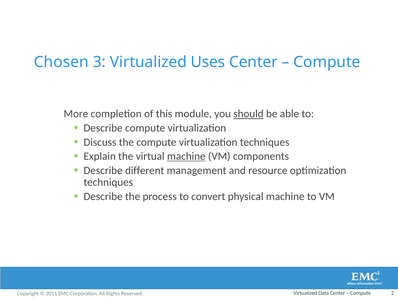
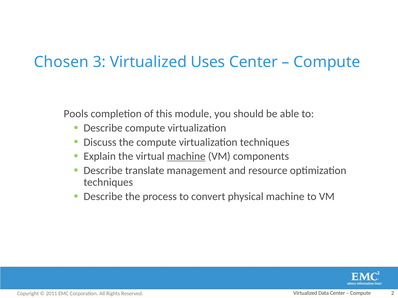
More: More -> Pools (76, 114)
should underline: present -> none (248, 114)
different: different -> translate (145, 171)
